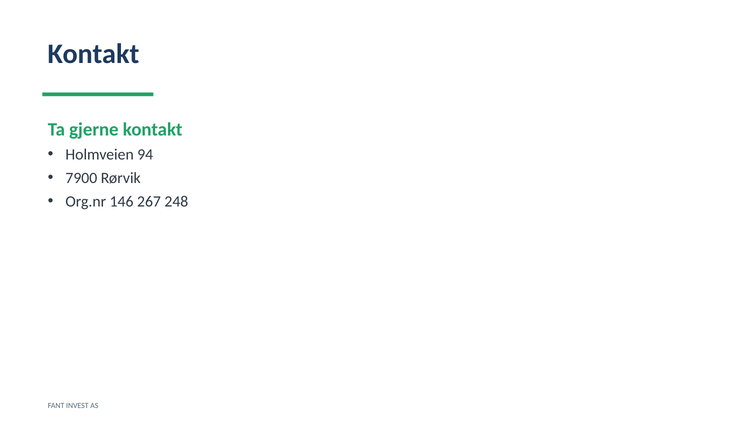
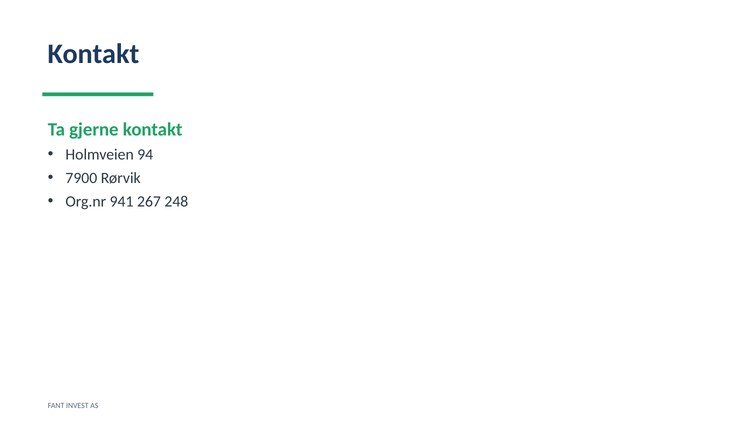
146: 146 -> 941 (122, 202)
